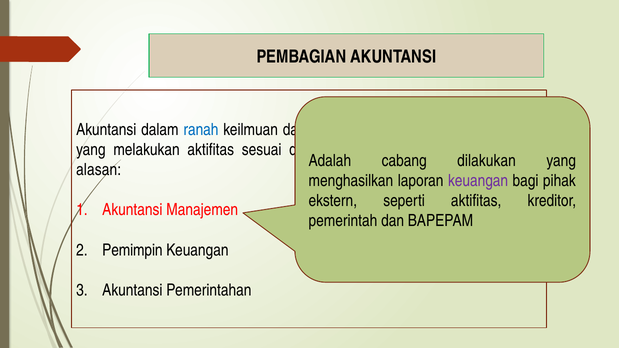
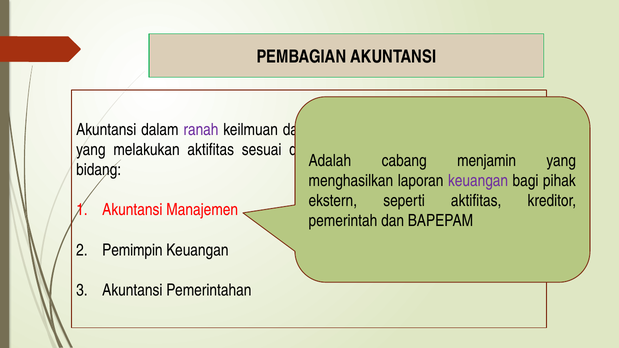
ranah colour: blue -> purple (201, 130)
dilakukan: dilakukan -> menjamin (487, 161)
alasan: alasan -> bidang (99, 170)
